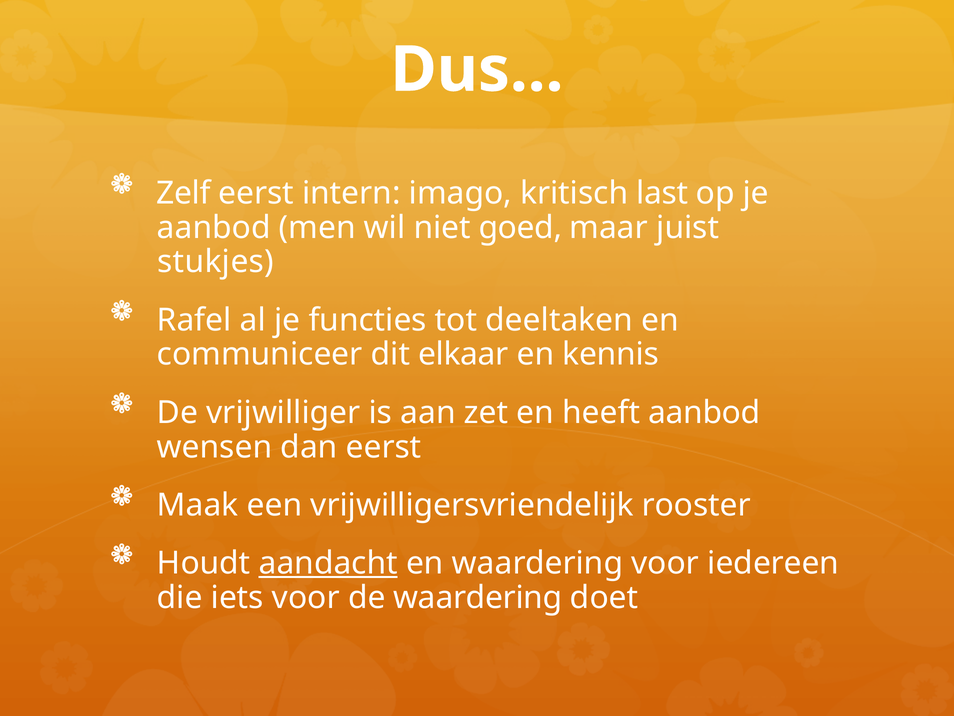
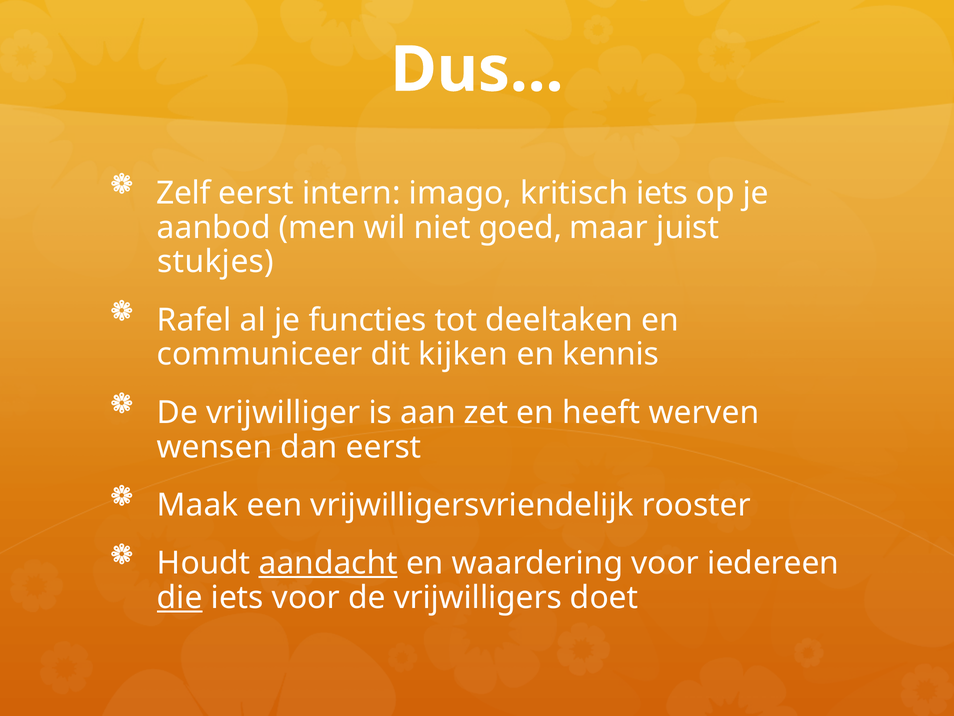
kritisch last: last -> iets (662, 193)
elkaar: elkaar -> kijken (463, 354)
heeft aanbod: aanbod -> werven (704, 412)
die underline: none -> present (180, 597)
de waardering: waardering -> vrijwilligers (478, 597)
